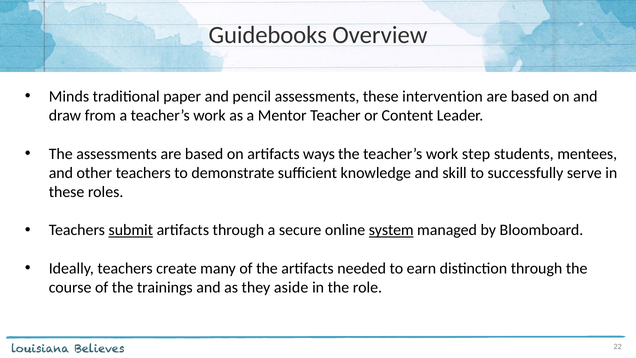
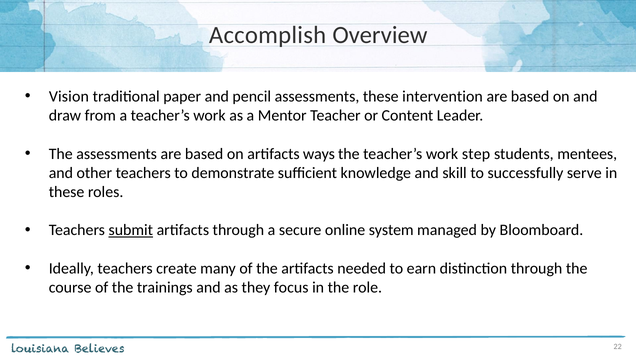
Guidebooks: Guidebooks -> Accomplish (268, 35)
Minds: Minds -> Vision (69, 97)
system underline: present -> none (391, 230)
aside: aside -> focus (291, 287)
